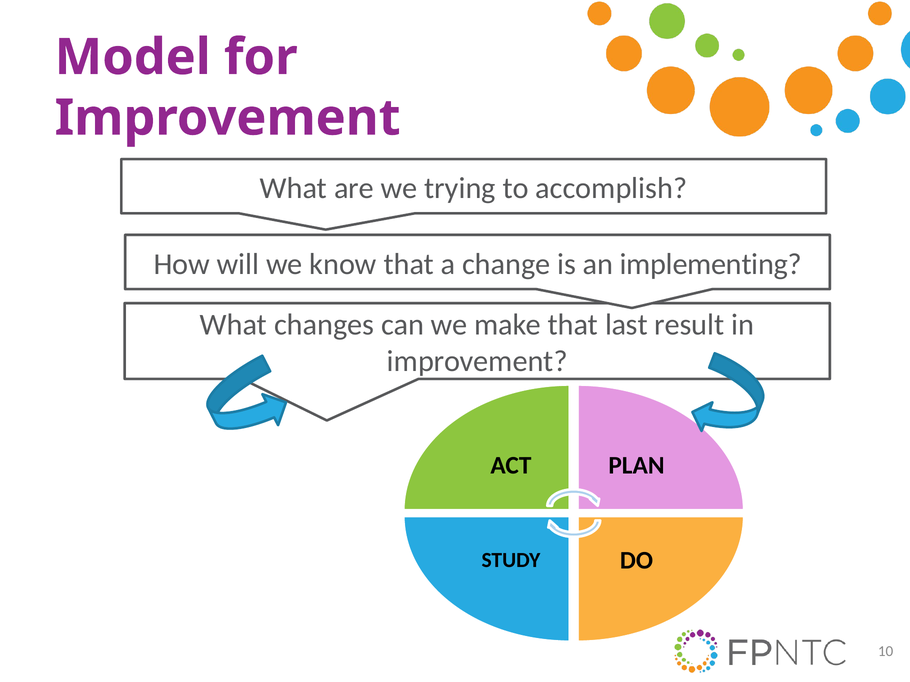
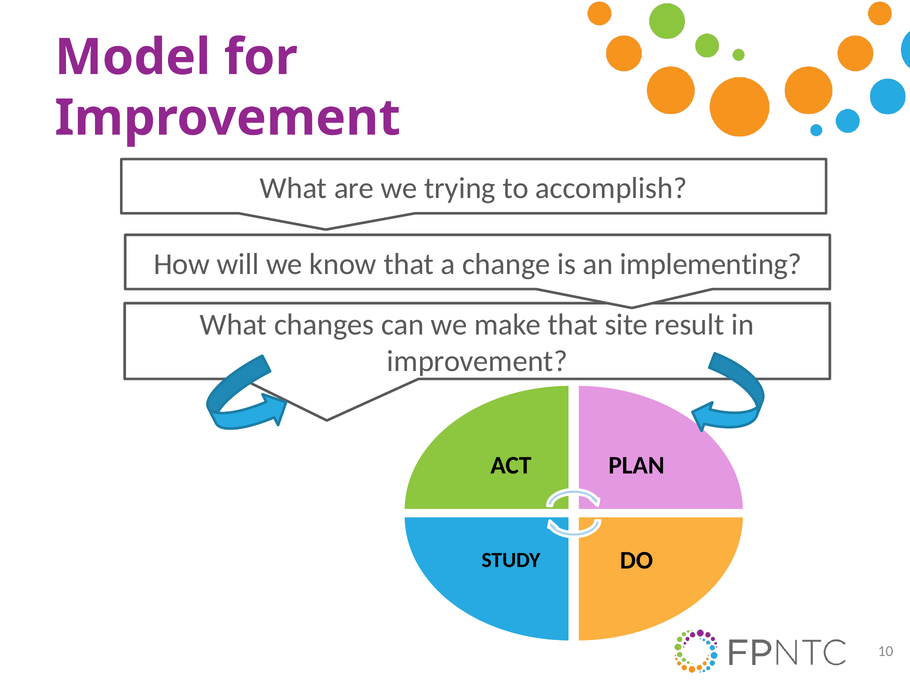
last: last -> site (626, 325)
